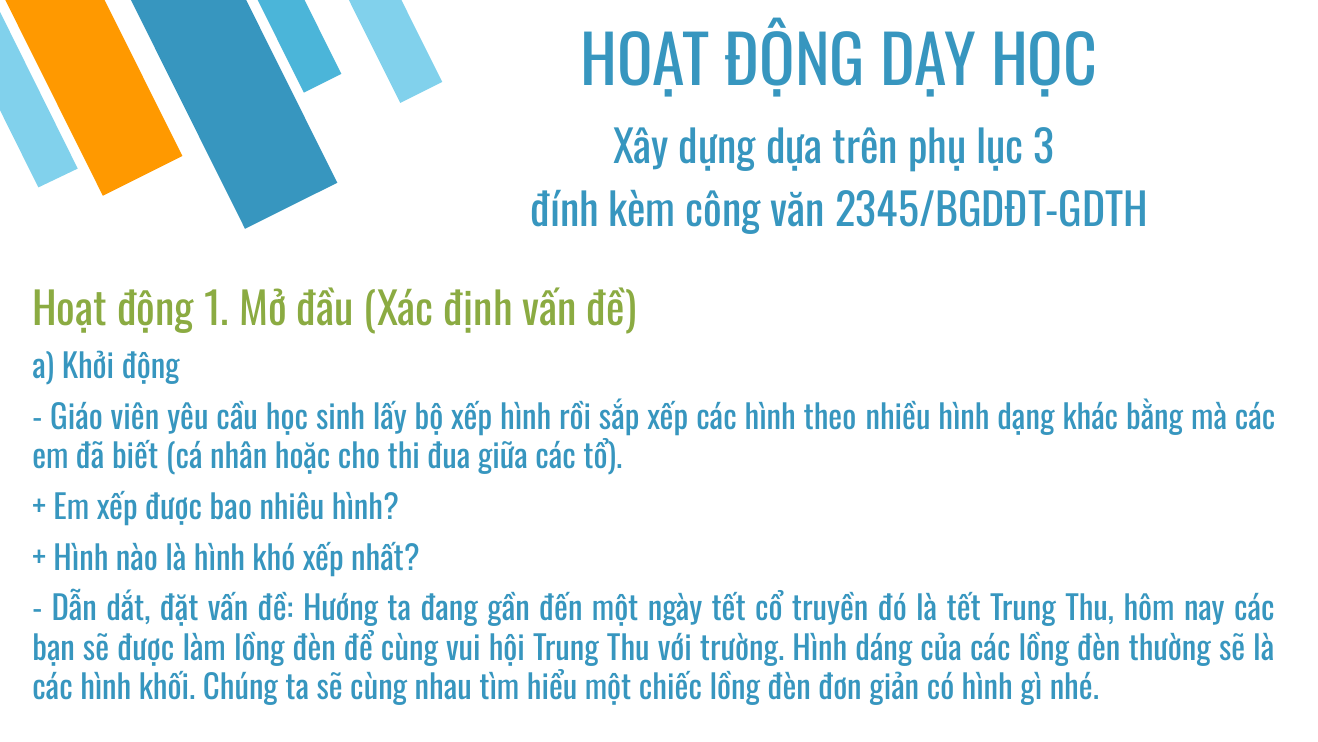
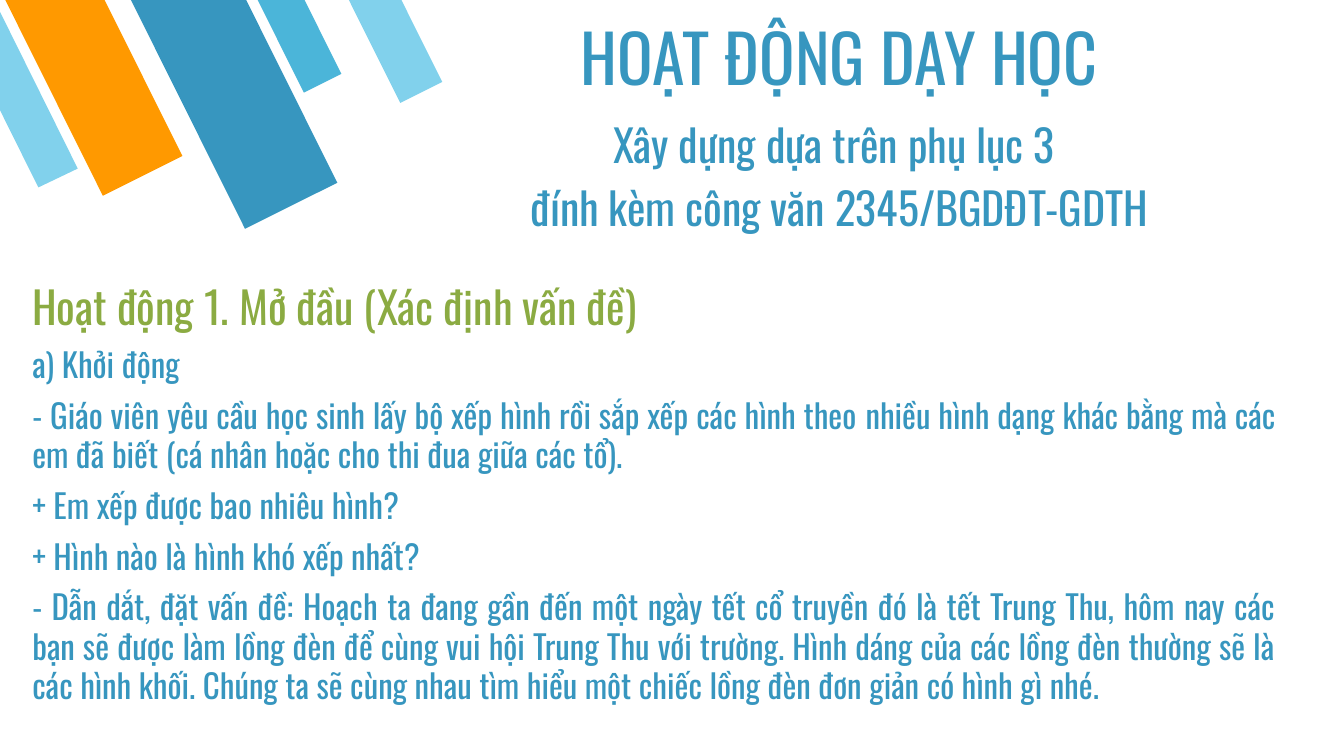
Hướng: Hướng -> Hoạch (340, 609)
